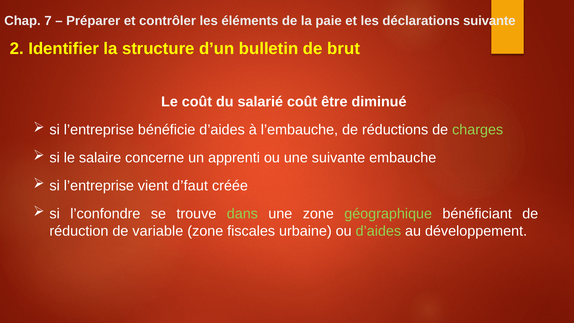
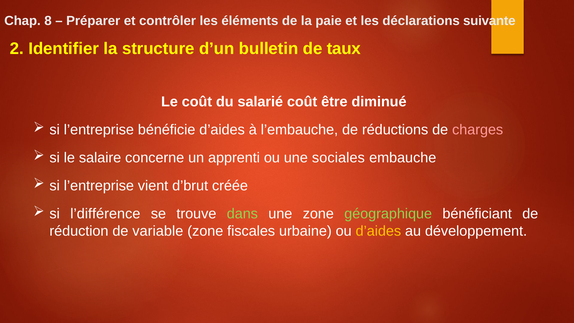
7: 7 -> 8 (48, 21)
brut: brut -> taux (344, 49)
charges colour: light green -> pink (478, 130)
une suivante: suivante -> sociales (338, 158)
d’faut: d’faut -> d’brut (190, 186)
l’confondre: l’confondre -> l’différence (105, 214)
d’aides colour: light green -> yellow (378, 231)
